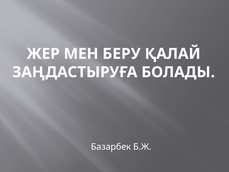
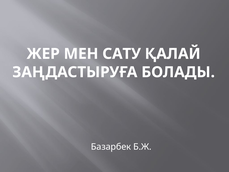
БЕРУ: БЕРУ -> САТУ (122, 54)
